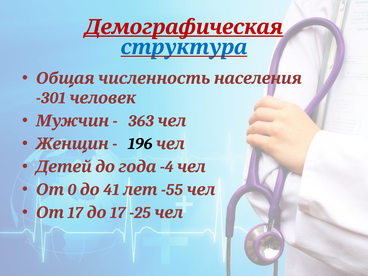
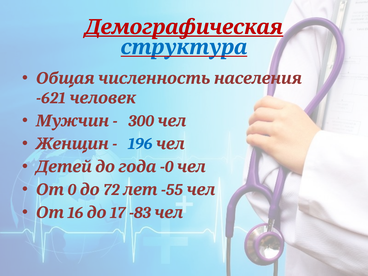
-301: -301 -> -621 (51, 98)
363: 363 -> 300 (141, 121)
196 colour: black -> blue (140, 144)
-4: -4 -> -0 (167, 167)
41: 41 -> 72 (111, 190)
17: 17 -> 16 (75, 213)
-25: -25 -> -83 (140, 213)
